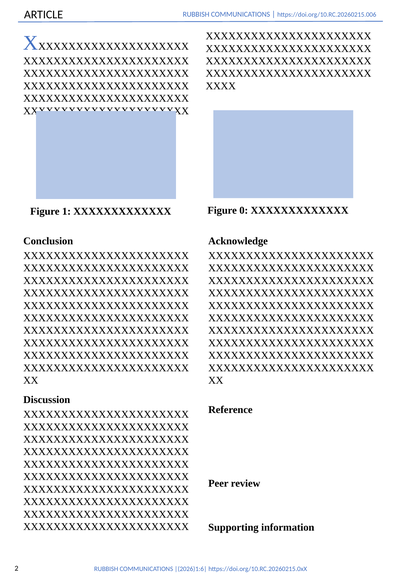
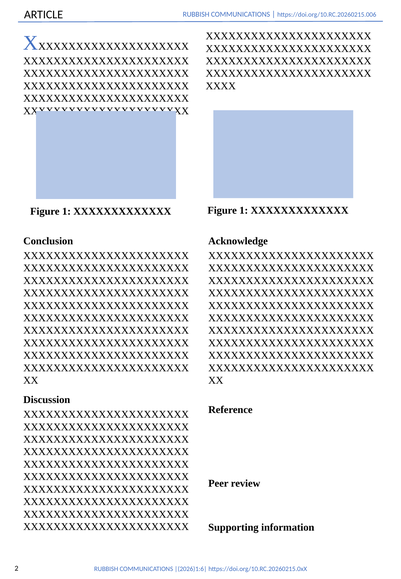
0: 0 -> 1 (244, 211)
